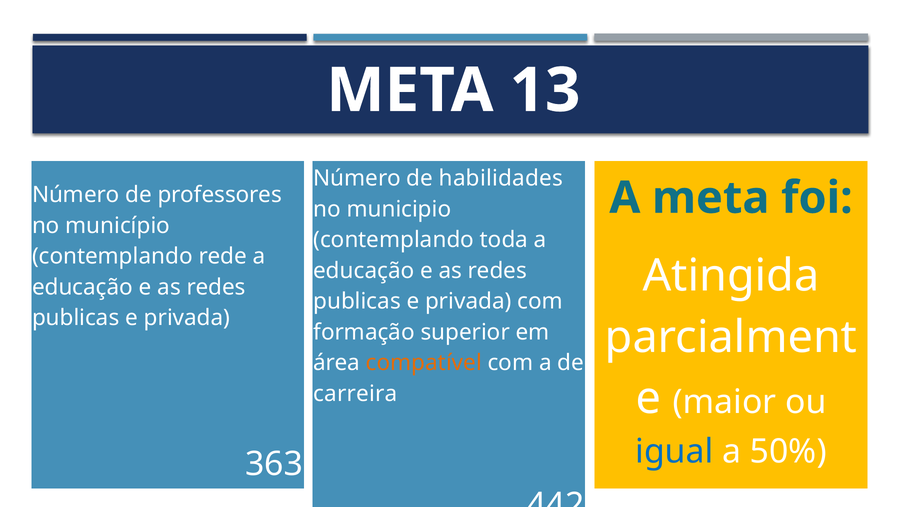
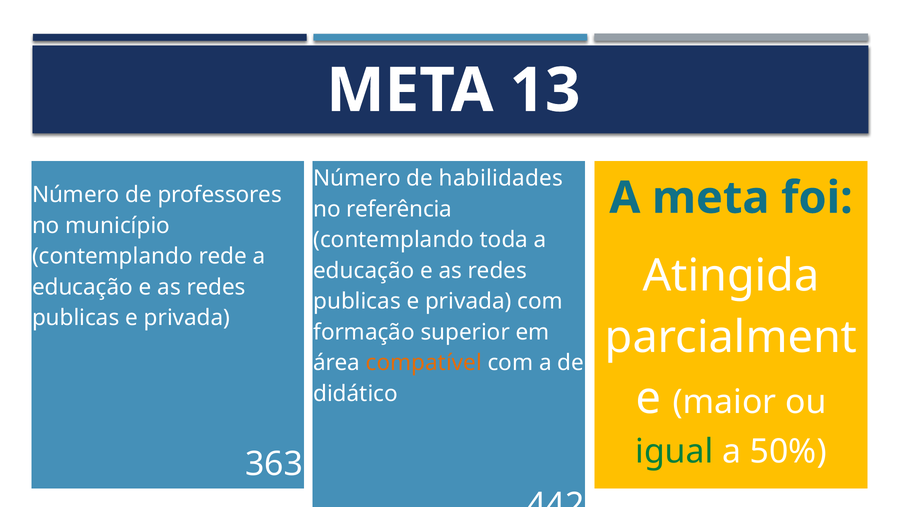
municipio: municipio -> referência (399, 209)
carreira: carreira -> didático (356, 394)
igual colour: blue -> green (674, 451)
